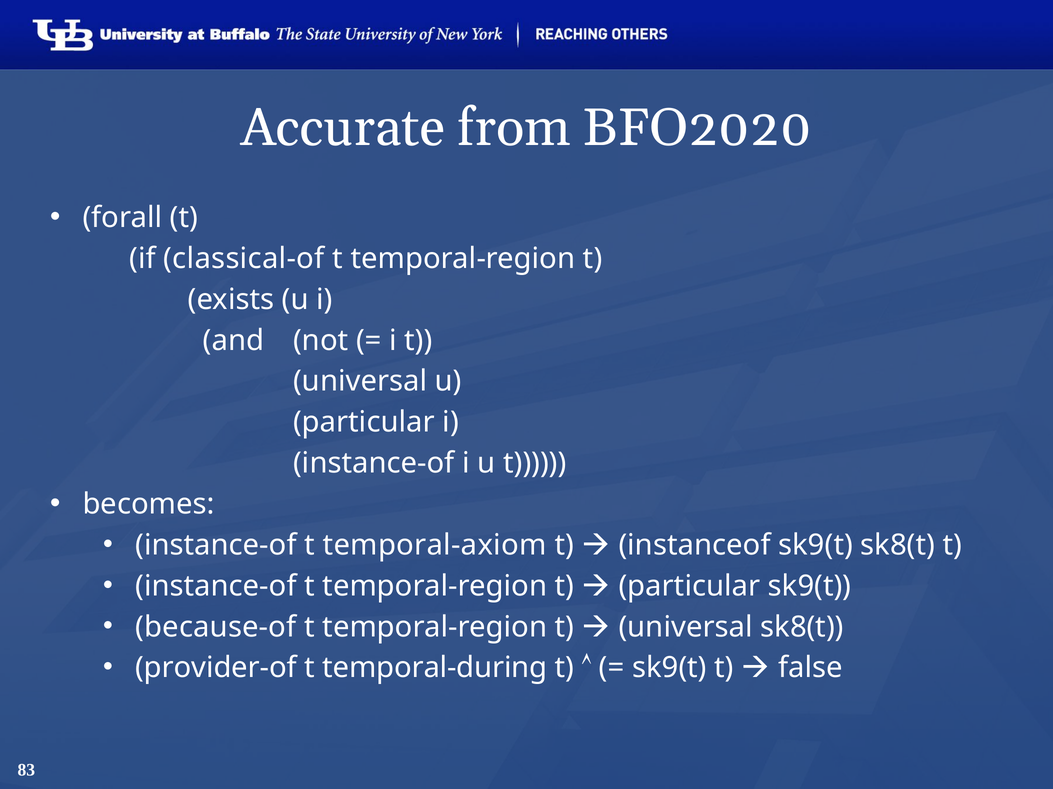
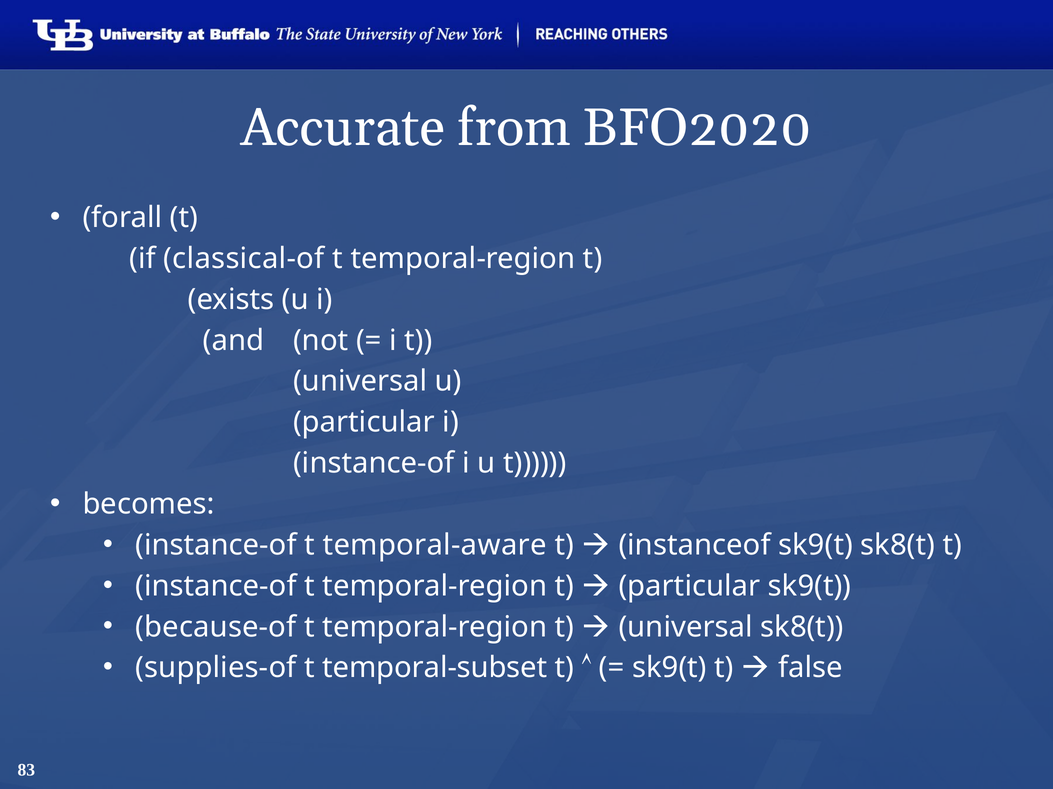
temporal-axiom: temporal-axiom -> temporal-aware (435, 546)
provider-of: provider-of -> supplies-of (216, 668)
temporal-during: temporal-during -> temporal-subset (435, 668)
